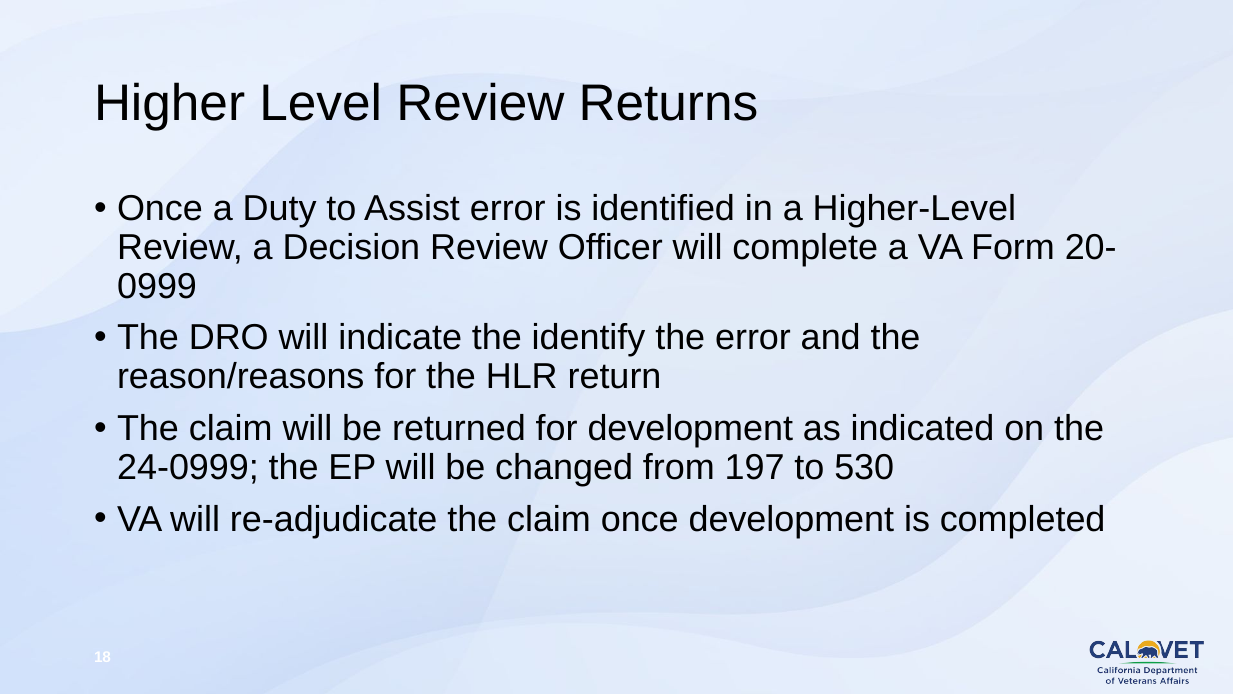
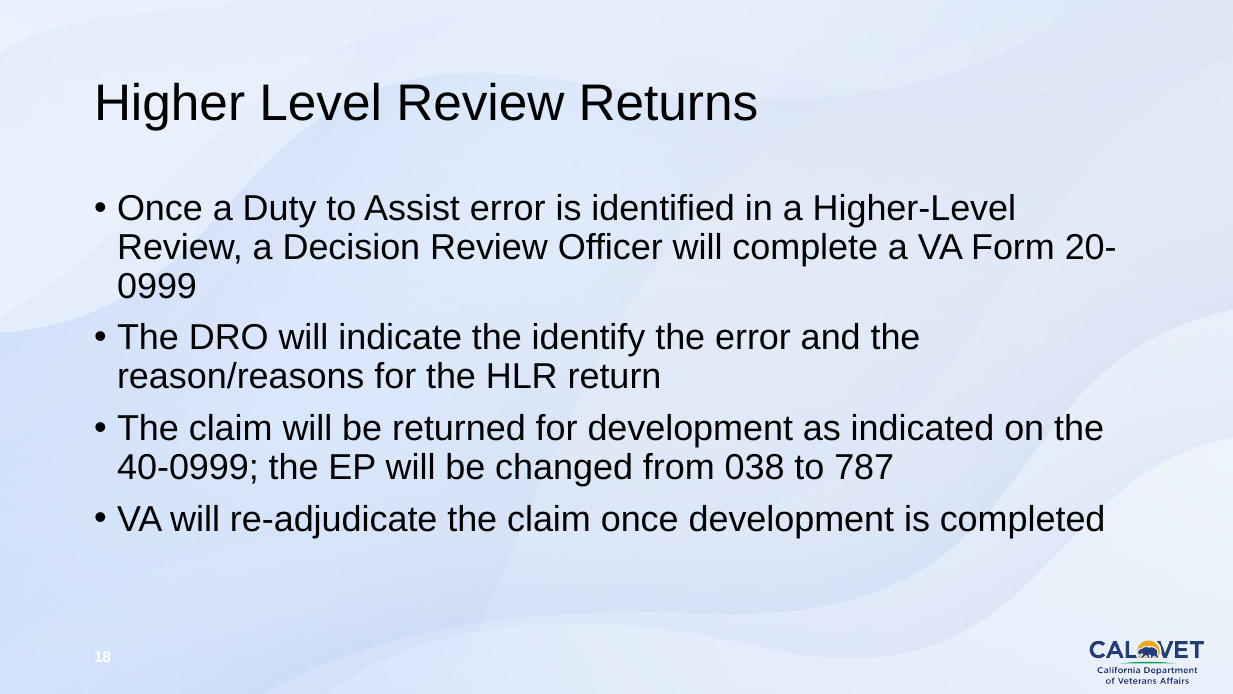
24-0999: 24-0999 -> 40-0999 (188, 467)
197: 197 -> 038 (755, 467)
530: 530 -> 787 (864, 467)
